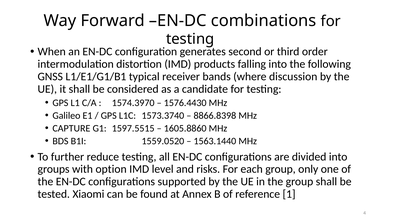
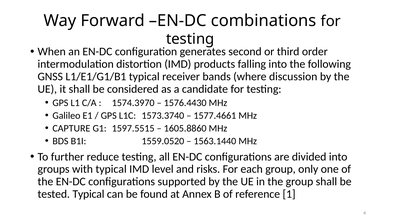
8866.8398: 8866.8398 -> 1577.4661 (215, 115)
with option: option -> typical (111, 169)
tested Xiaomi: Xiaomi -> Typical (88, 194)
